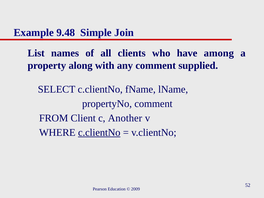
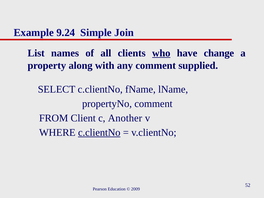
9.48: 9.48 -> 9.24 (66, 33)
who underline: none -> present (161, 53)
among: among -> change (219, 53)
